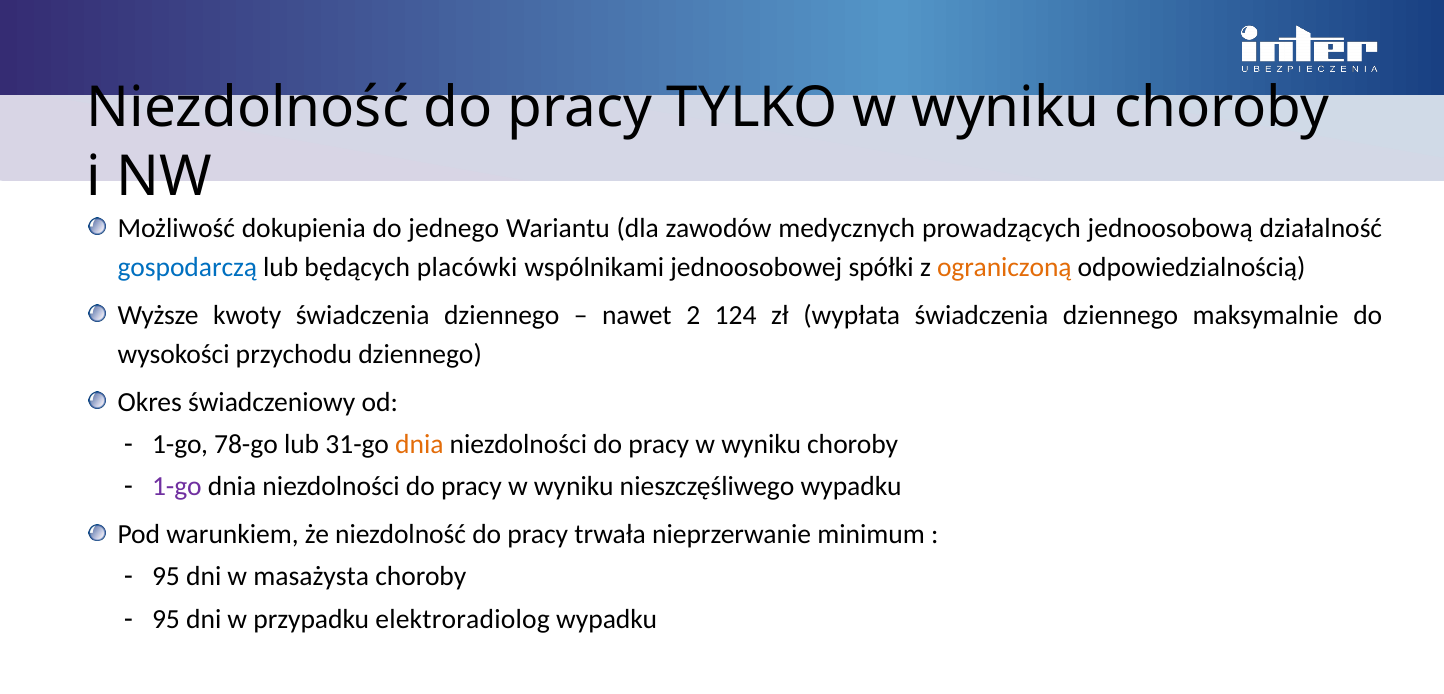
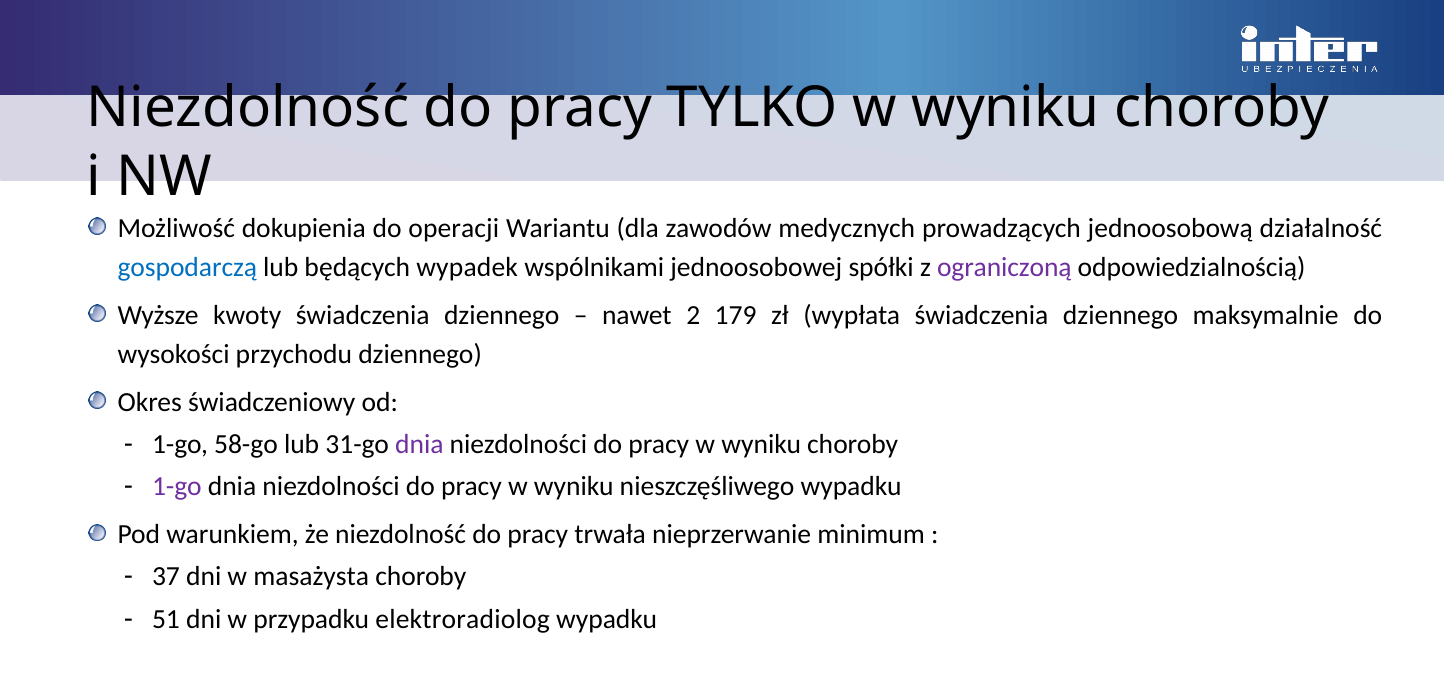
jednego: jednego -> operacji (454, 228)
placówki: placówki -> wypadek (467, 268)
ograniczoną colour: orange -> purple (1004, 268)
124: 124 -> 179 (736, 315)
78-go: 78-go -> 58-go (246, 444)
dnia colour: orange -> purple (419, 444)
95: 95 -> 37 (166, 576)
95: 95 -> 51 (166, 619)
